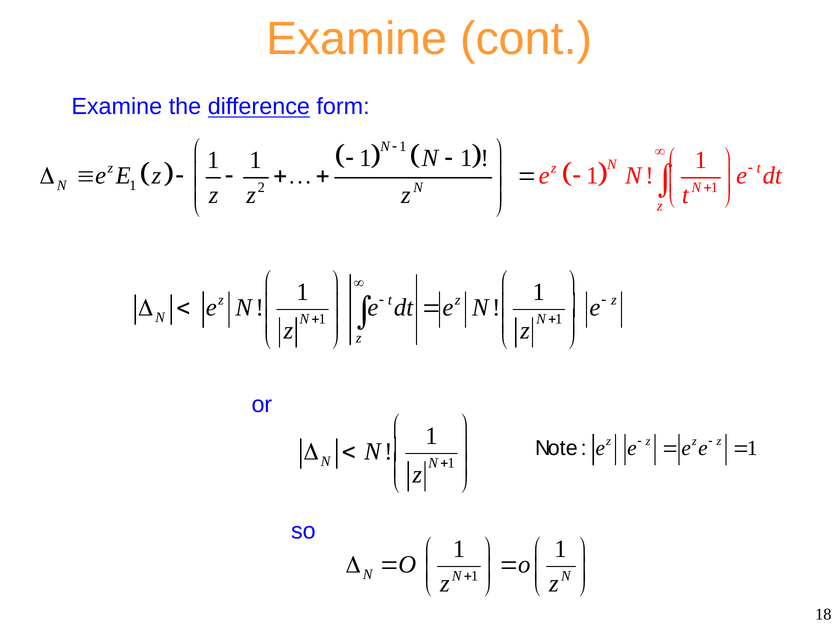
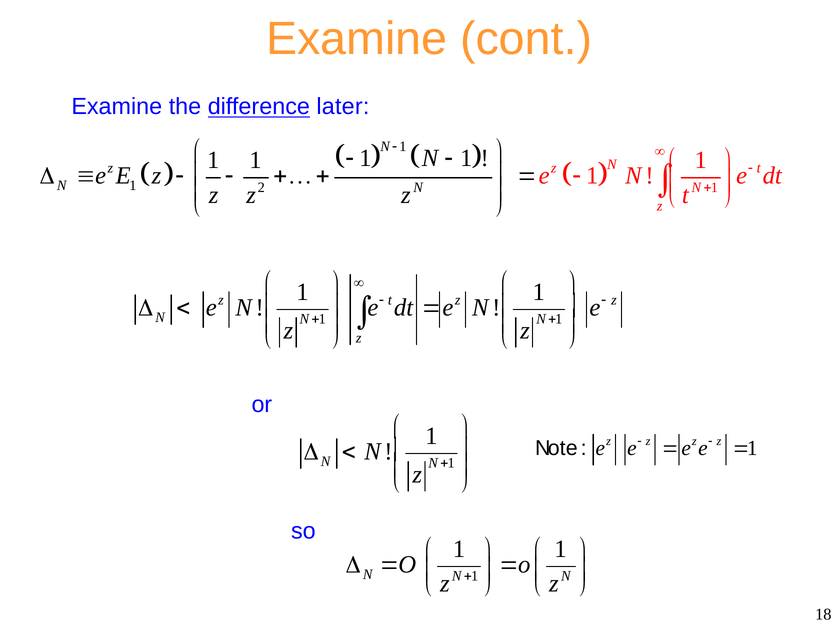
form: form -> later (343, 107)
